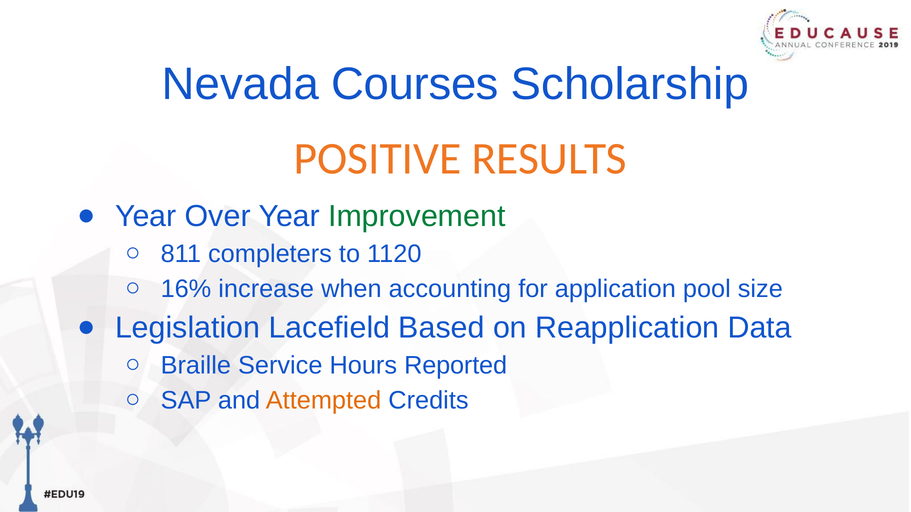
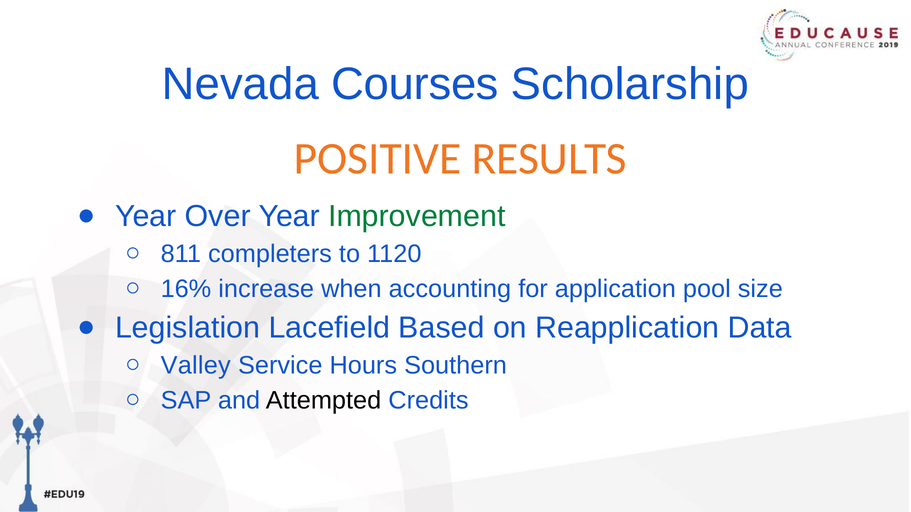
Braille: Braille -> Valley (196, 366)
Reported: Reported -> Southern (456, 366)
Attempted colour: orange -> black (324, 401)
